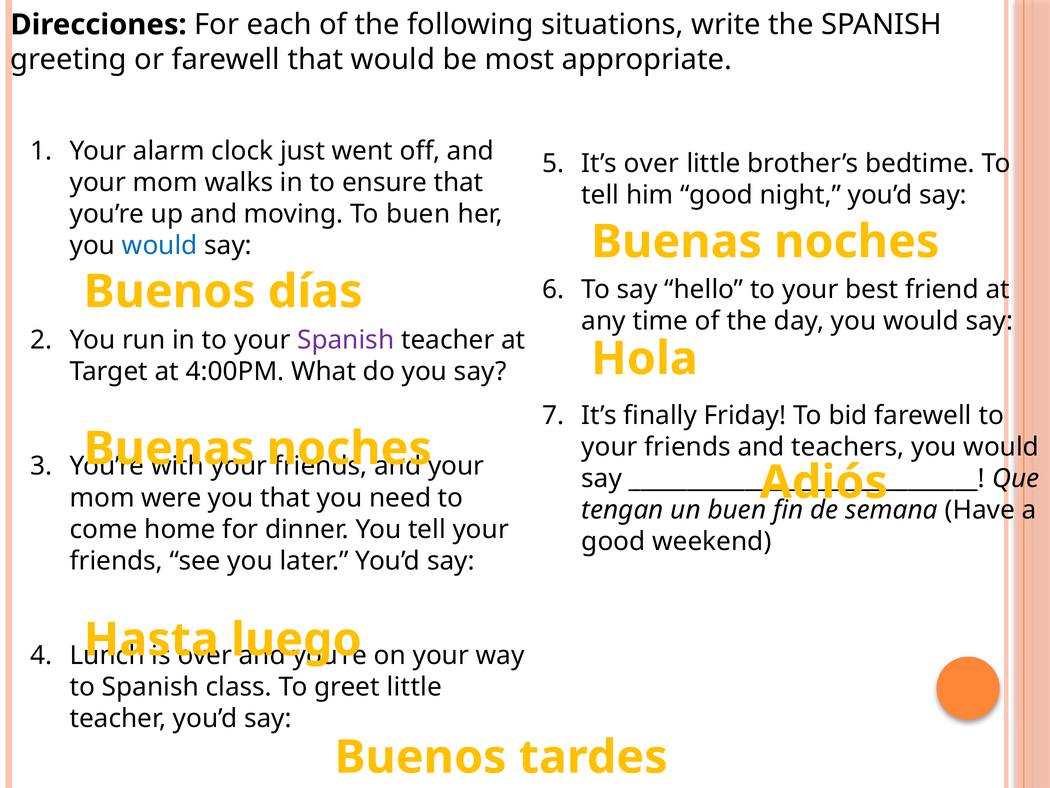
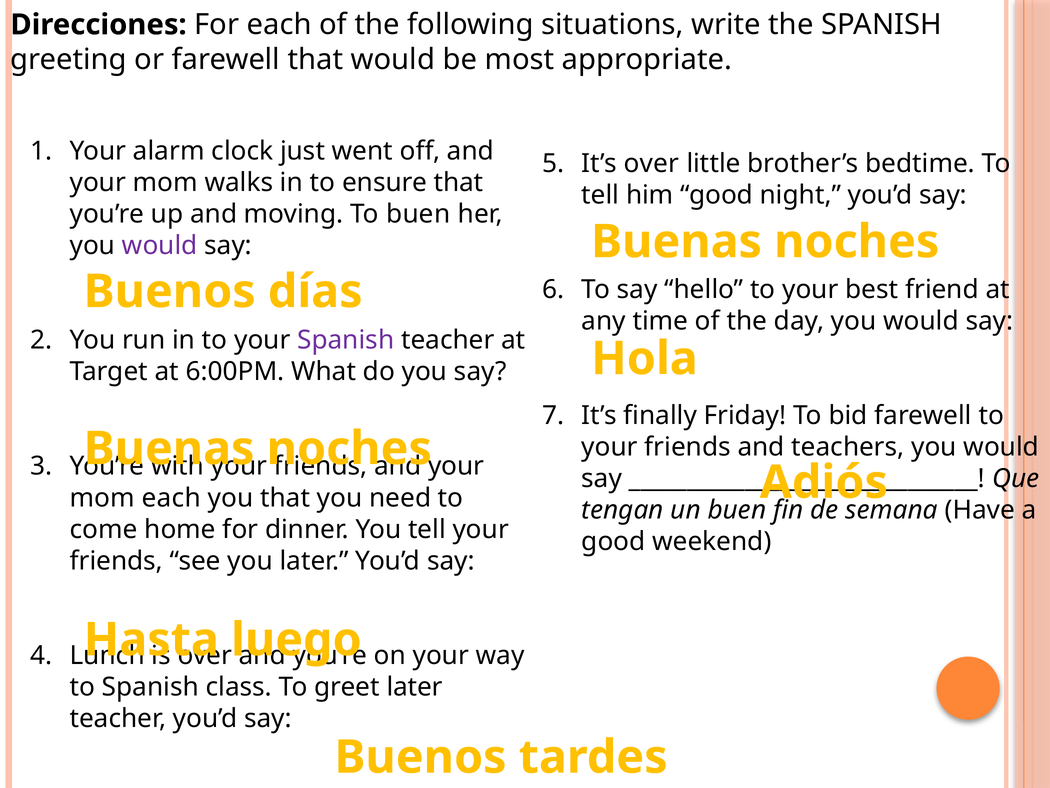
would colour: blue -> purple (160, 246)
4:00PM: 4:00PM -> 6:00PM (235, 372)
mom were: were -> each (171, 498)
greet little: little -> later (415, 687)
